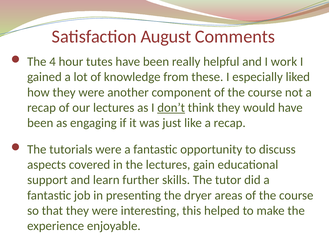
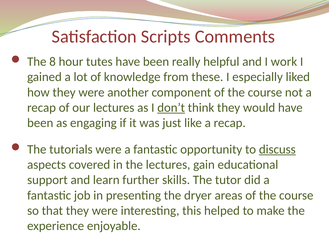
August: August -> Scripts (166, 37)
4: 4 -> 8 (53, 62)
discuss underline: none -> present (277, 149)
